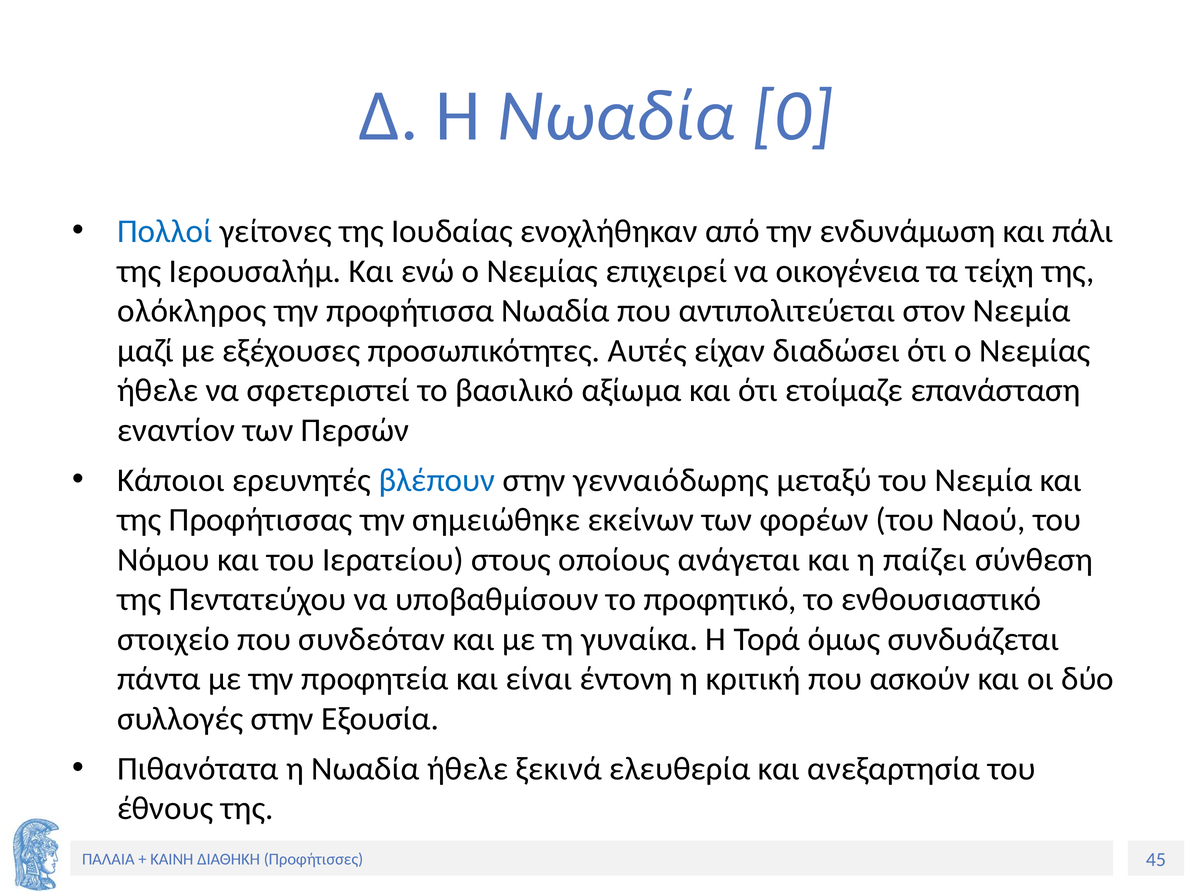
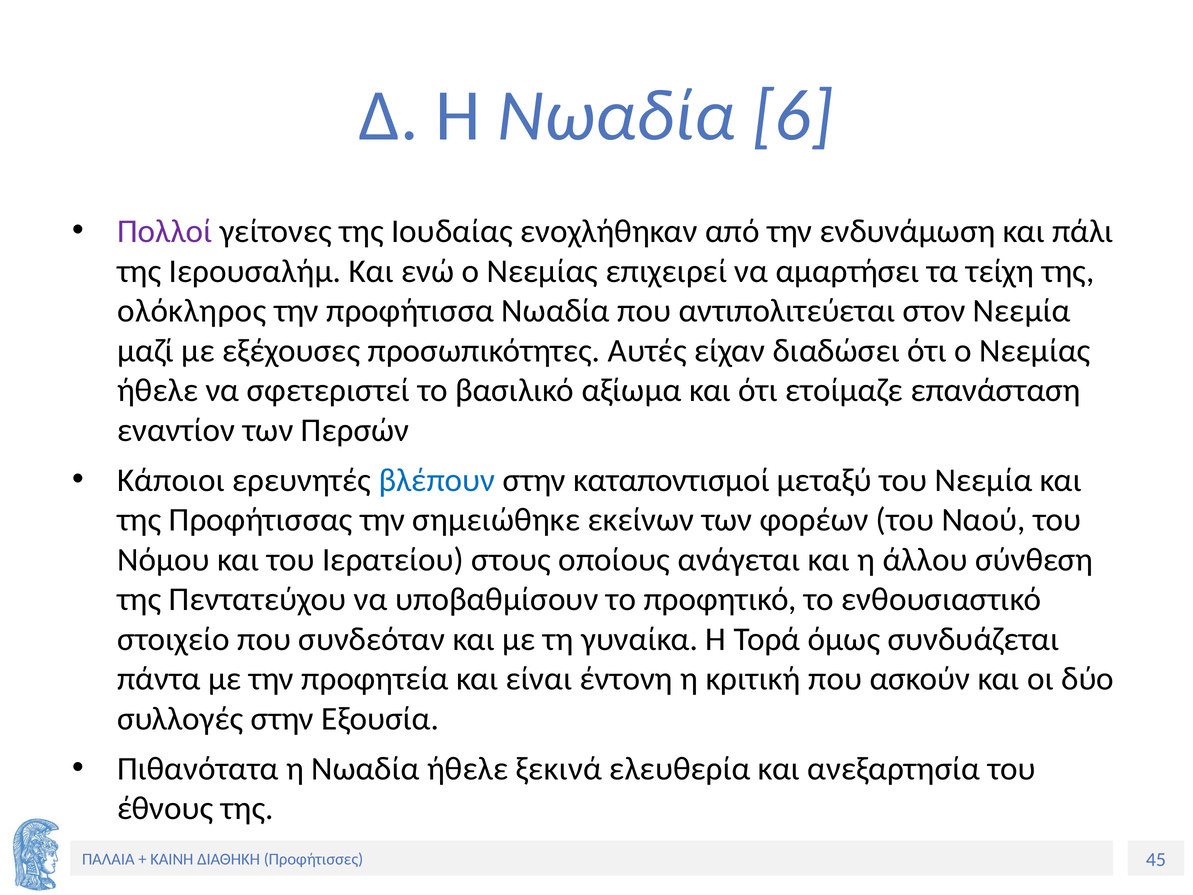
0: 0 -> 6 (793, 115)
Πολλοί colour: blue -> purple (165, 231)
οικογένεια: οικογένεια -> αμαρτήσει (848, 271)
γενναιόδωρης: γενναιόδωρης -> καταποντισμοί (671, 480)
παίζει: παίζει -> άλλου (925, 559)
